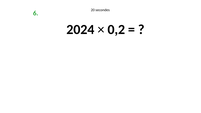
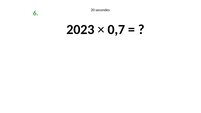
2024: 2024 -> 2023 (80, 30)
0,2: 0,2 -> 0,7 (116, 30)
